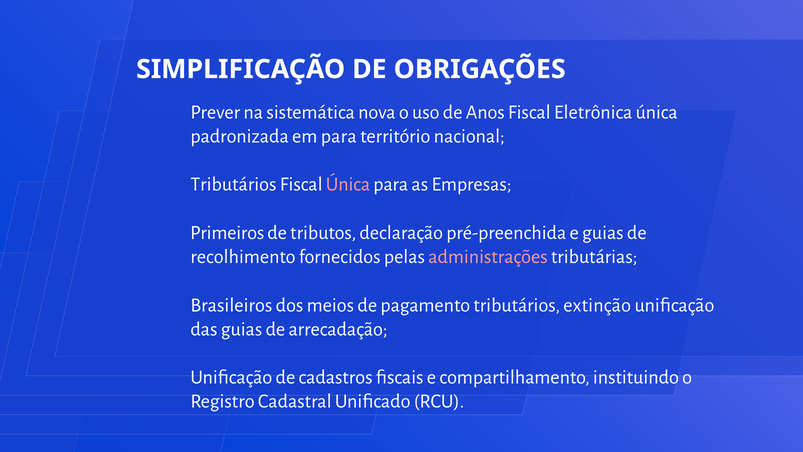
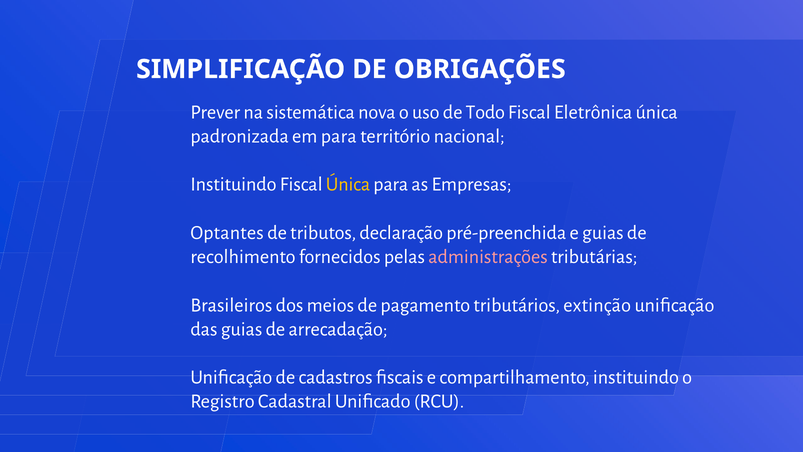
Anos: Anos -> Todo (485, 112)
Tributários: Tributários -> Instituindo (233, 184)
Única colour: pink -> yellow (348, 184)
Primeiros: Primeiros -> Optantes (227, 232)
